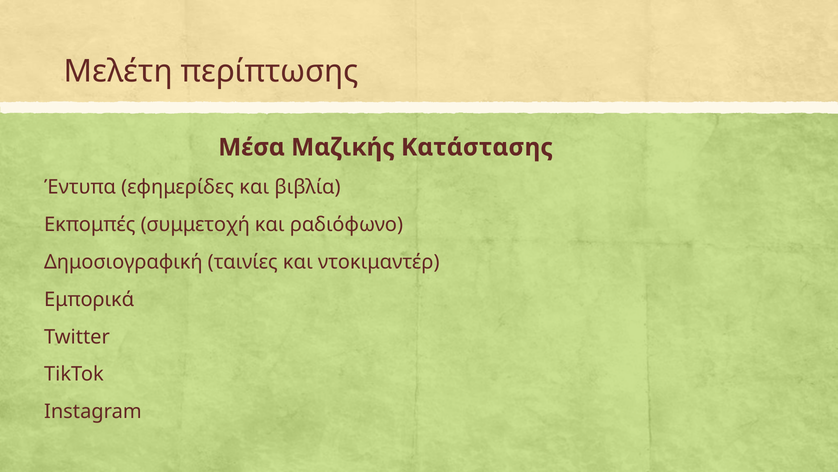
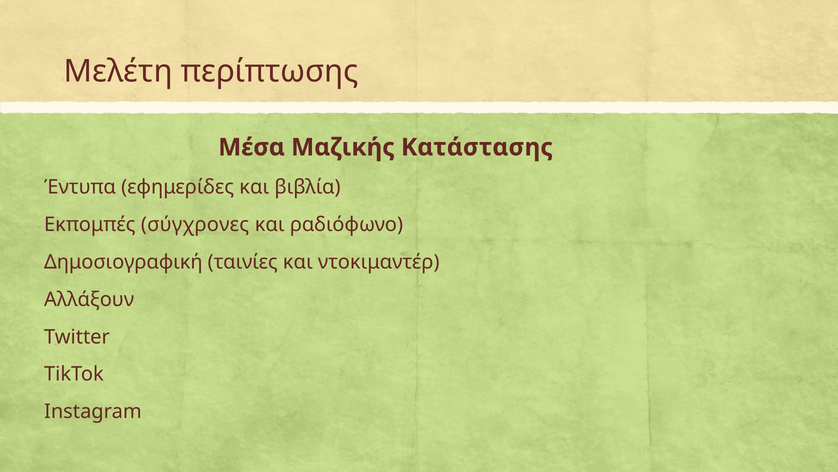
συμμετοχή: συμμετοχή -> σύγχρονες (195, 224)
Εμπορικά: Εμπορικά -> Αλλάξουν (89, 299)
